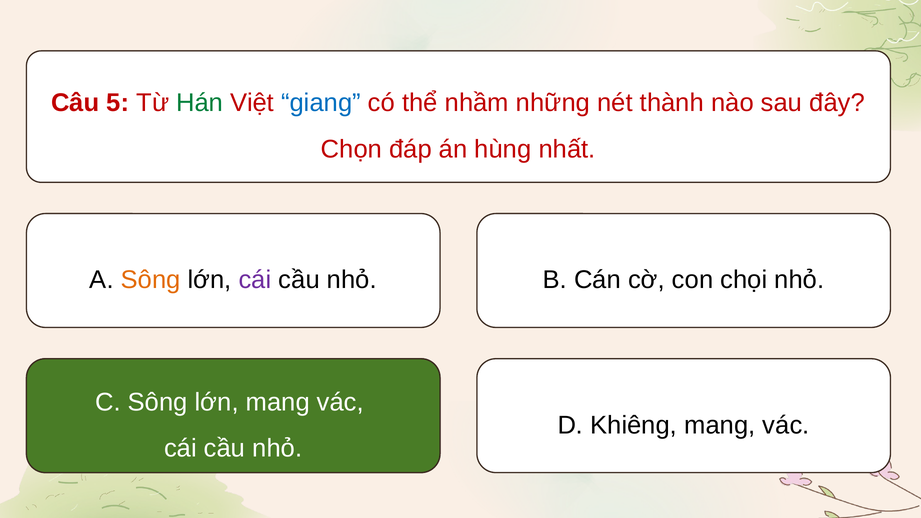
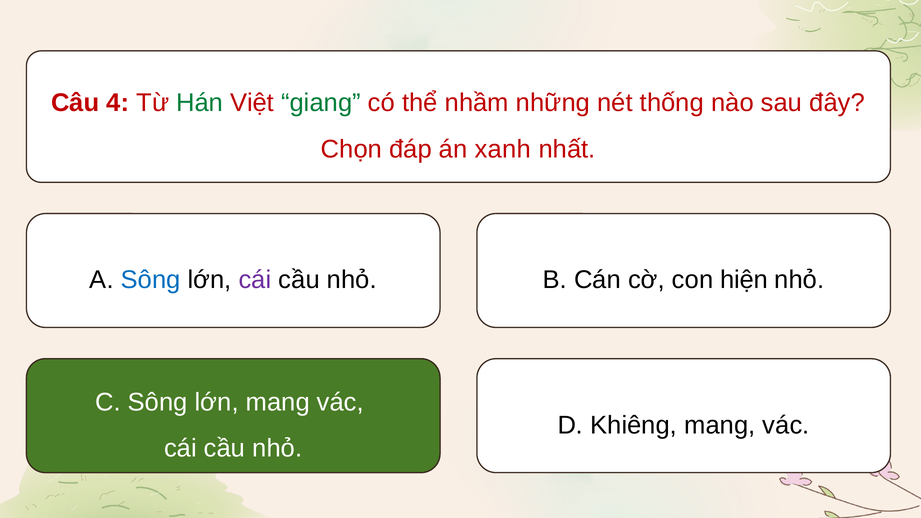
5: 5 -> 4 (118, 103)
giang colour: blue -> green (321, 103)
thành: thành -> thống (672, 103)
hùng: hùng -> xanh (503, 149)
Sông colour: orange -> blue (151, 280)
chọi: chọi -> hiện (744, 280)
